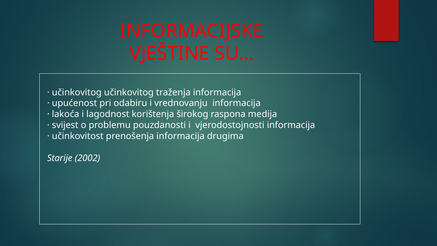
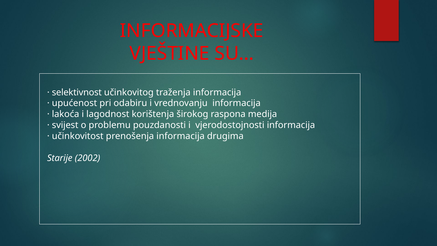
učinkovitog: učinkovitog -> selektivnost (77, 92)
